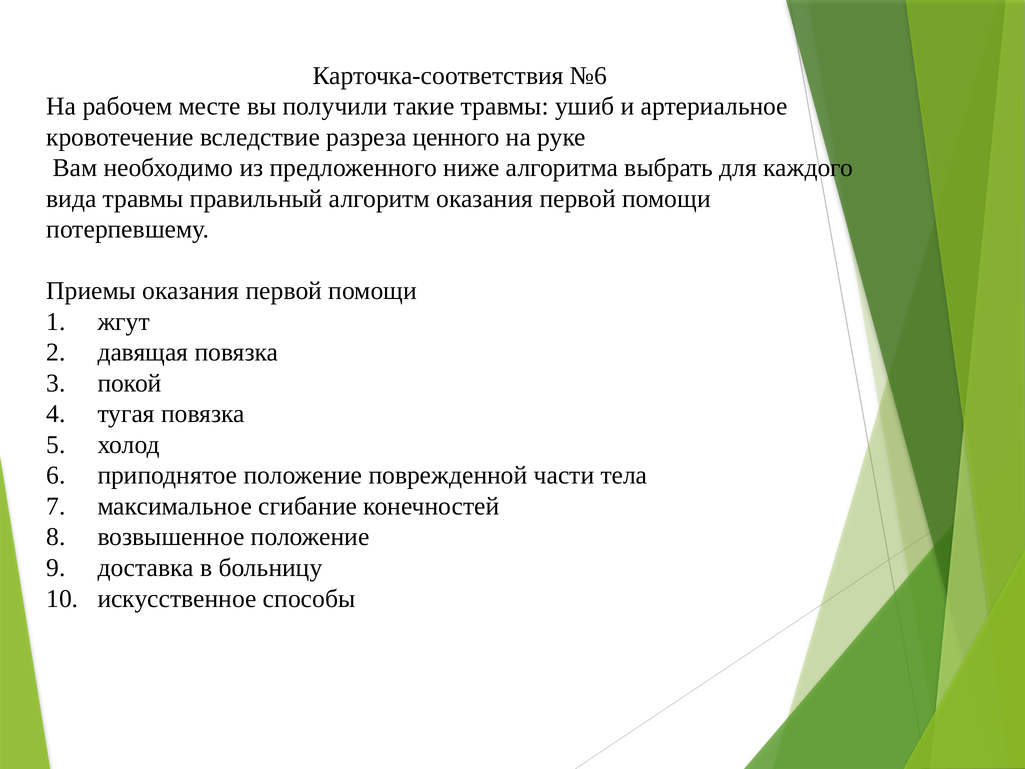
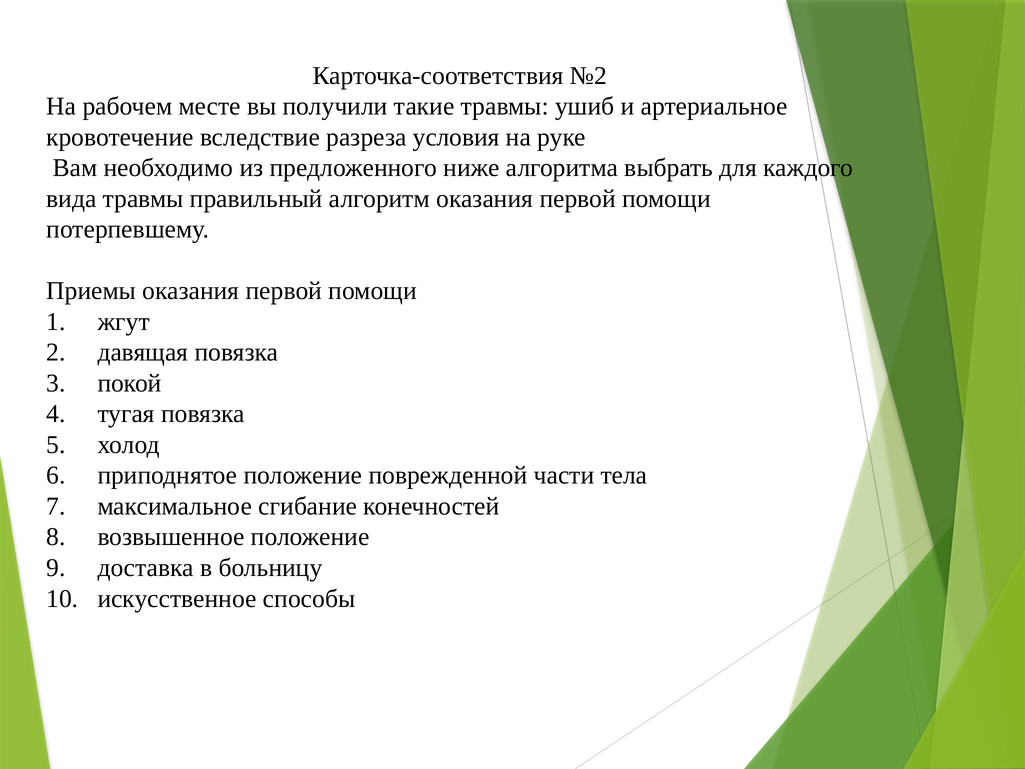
№6: №6 -> №2 (589, 76)
ценного: ценного -> условия (456, 137)
